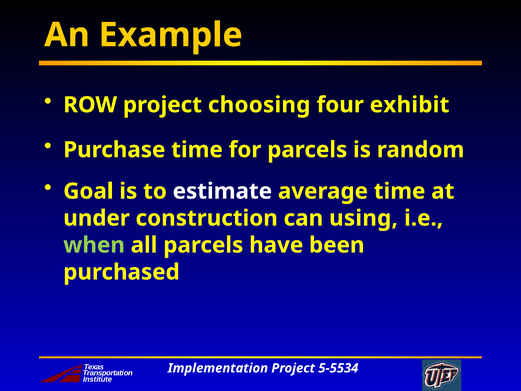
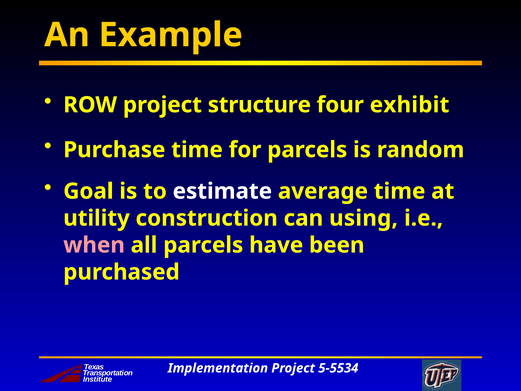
choosing: choosing -> structure (259, 105)
under: under -> utility (97, 218)
when colour: light green -> pink (94, 245)
